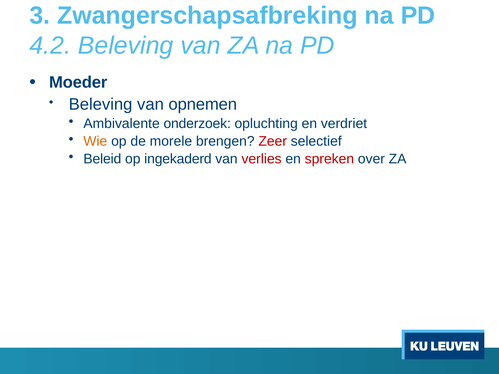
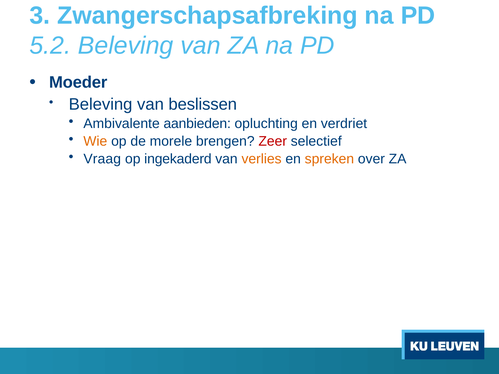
4.2: 4.2 -> 5.2 (50, 46)
opnemen: opnemen -> beslissen (203, 104)
onderzoek: onderzoek -> aanbieden (197, 124)
Beleid: Beleid -> Vraag (102, 159)
verlies colour: red -> orange (262, 159)
spreken colour: red -> orange (329, 159)
